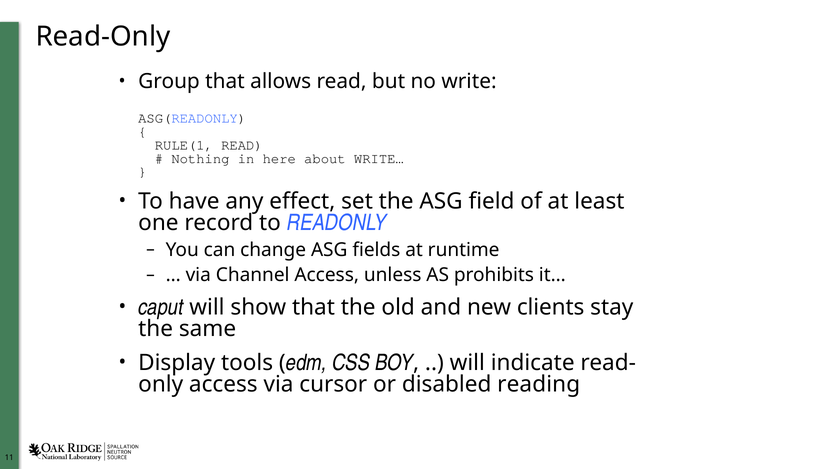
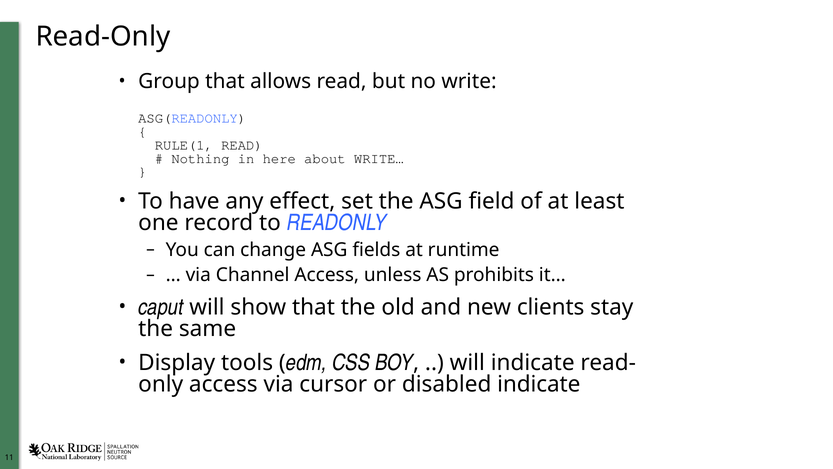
disabled reading: reading -> indicate (539, 384)
